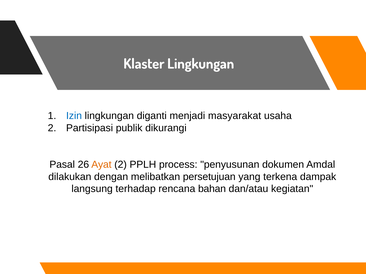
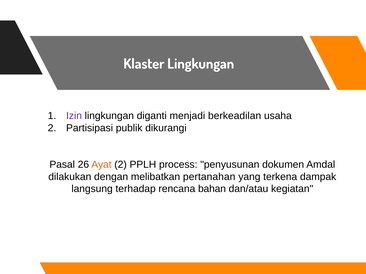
Izin colour: blue -> purple (74, 116)
masyarakat: masyarakat -> berkeadilan (235, 116)
persetujuan: persetujuan -> pertanahan (209, 177)
